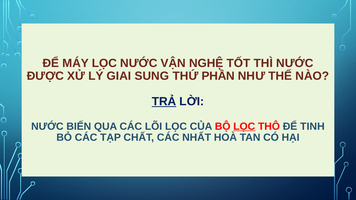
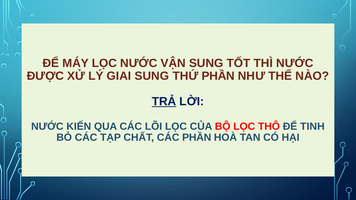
VẬN NGHỆ: NGHỆ -> SUNG (206, 63)
BIẾN: BIẾN -> KIẾN (79, 127)
LỌC underline: present -> none (244, 127)
CÁC NHẤT: NHẤT -> PHẦN (197, 138)
